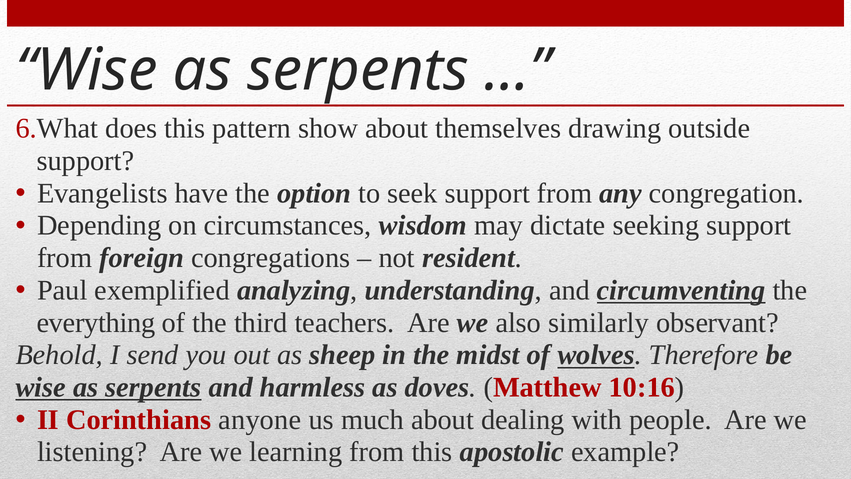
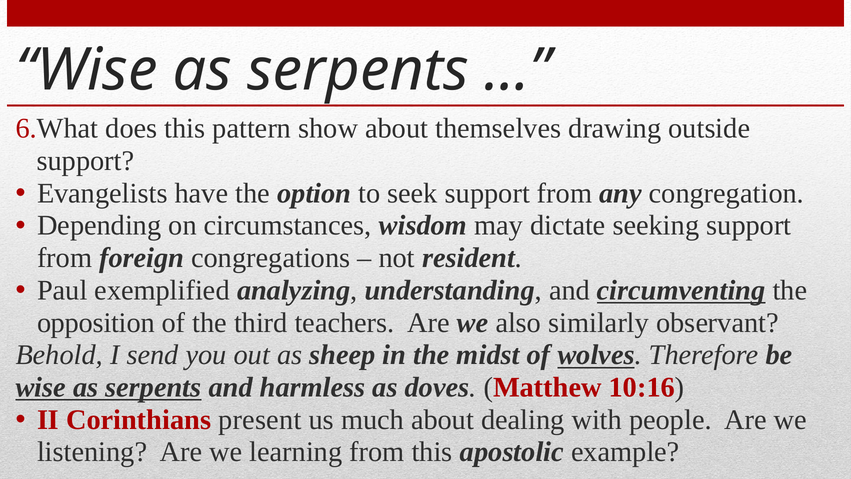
everything: everything -> opposition (96, 322)
anyone: anyone -> present (260, 419)
